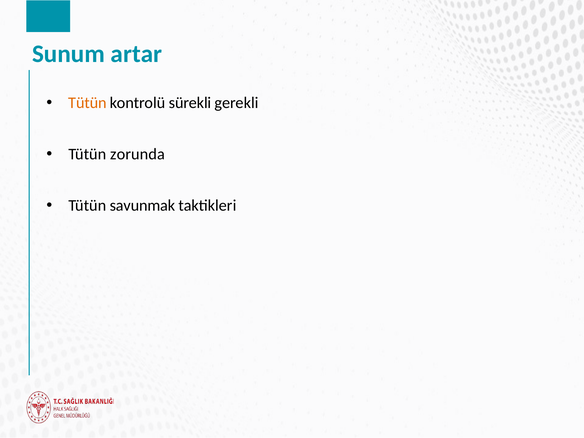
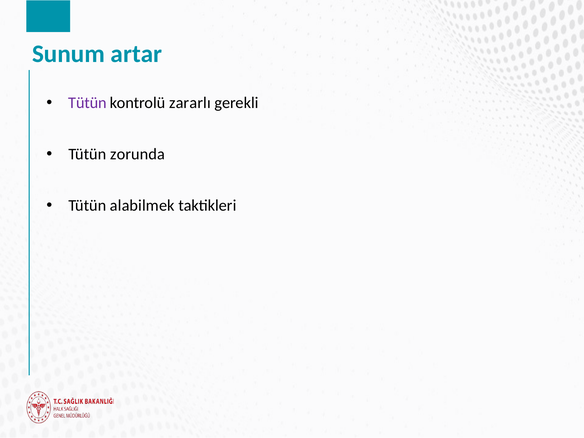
Tütün colour: orange -> purple (87, 103)
sürekli: sürekli -> zararlı (190, 103)
savunmak: savunmak -> alabilmek (142, 205)
